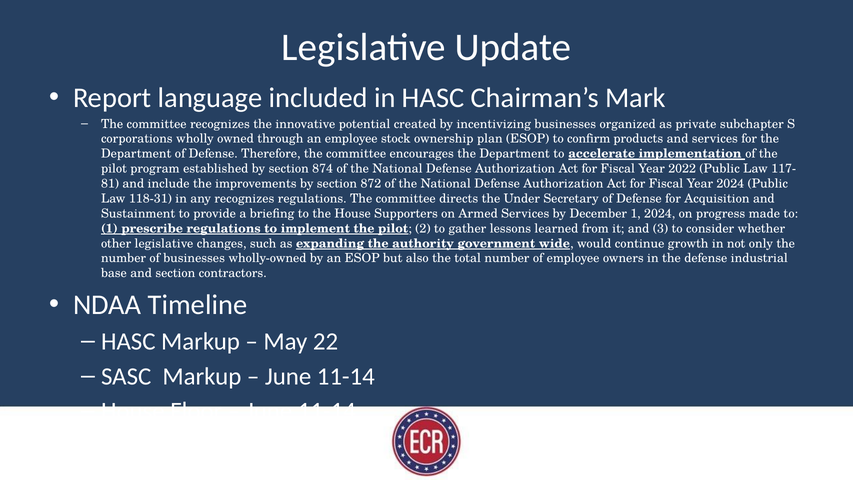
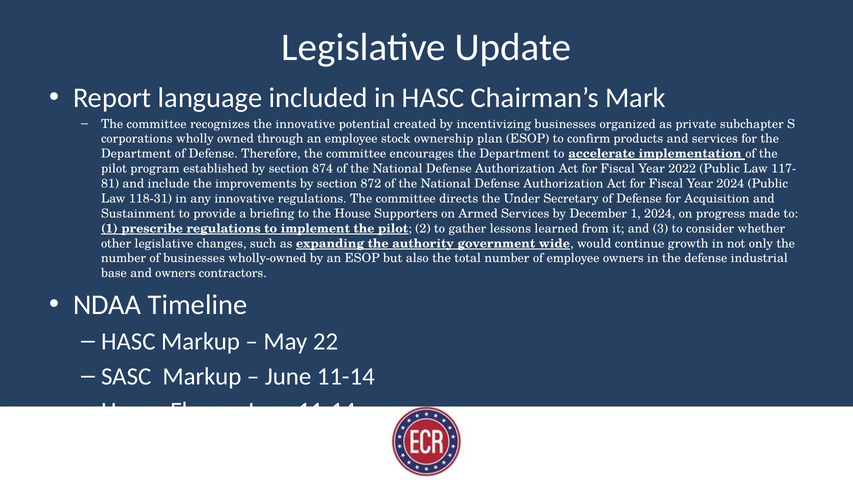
any recognizes: recognizes -> innovative (244, 199)
and section: section -> owners (175, 273)
